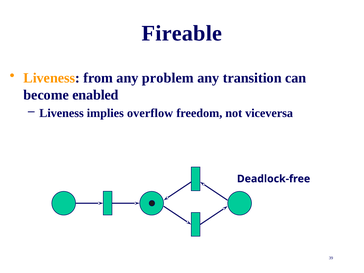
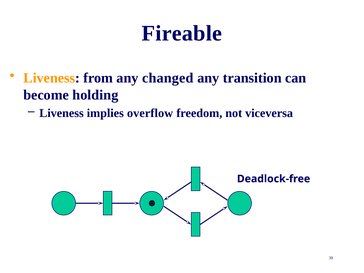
problem: problem -> changed (168, 78)
enabled: enabled -> holding (95, 95)
